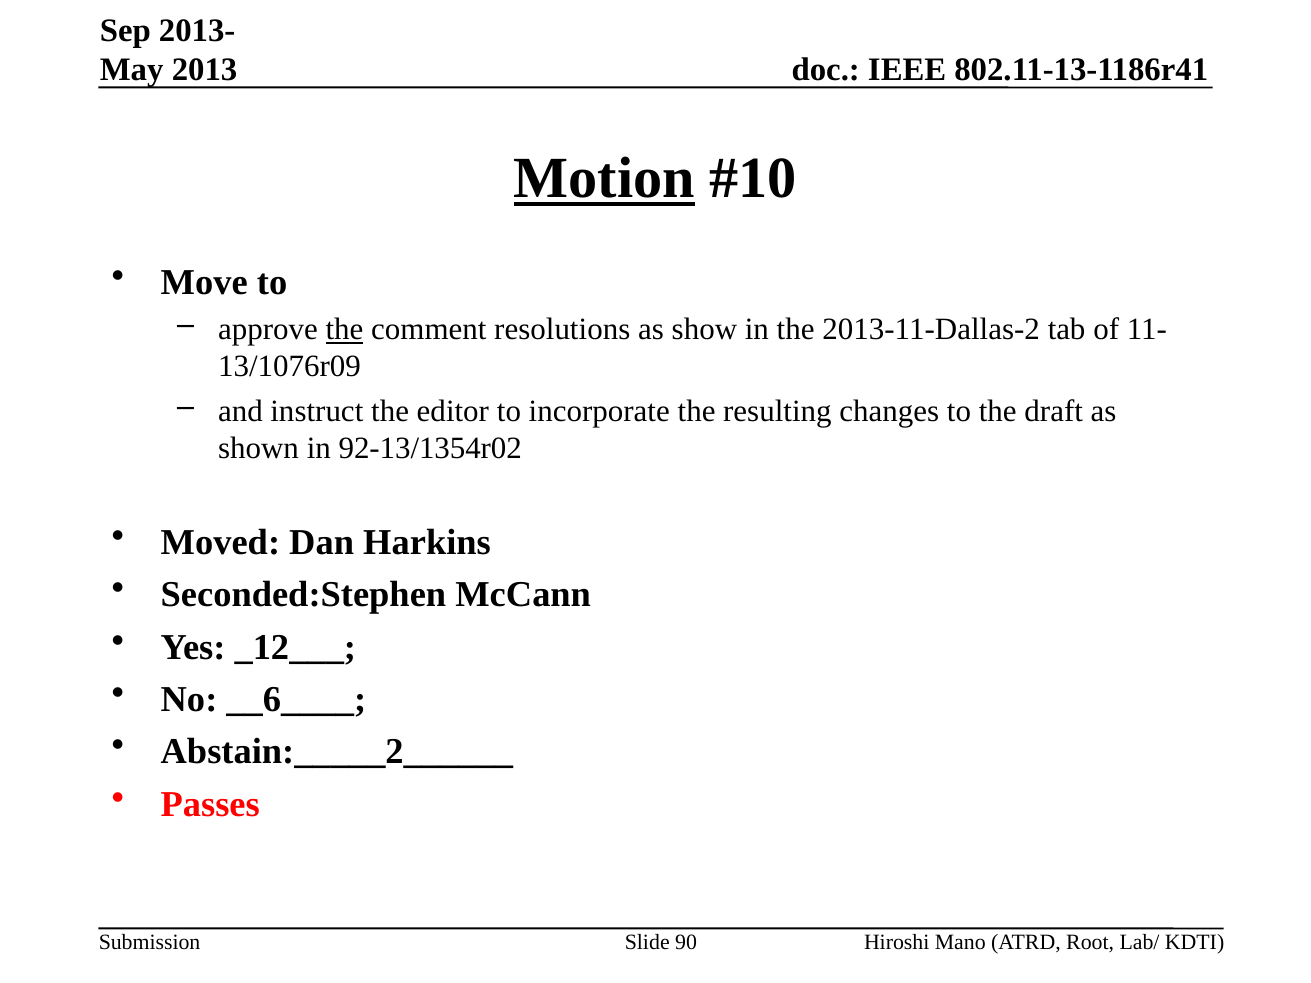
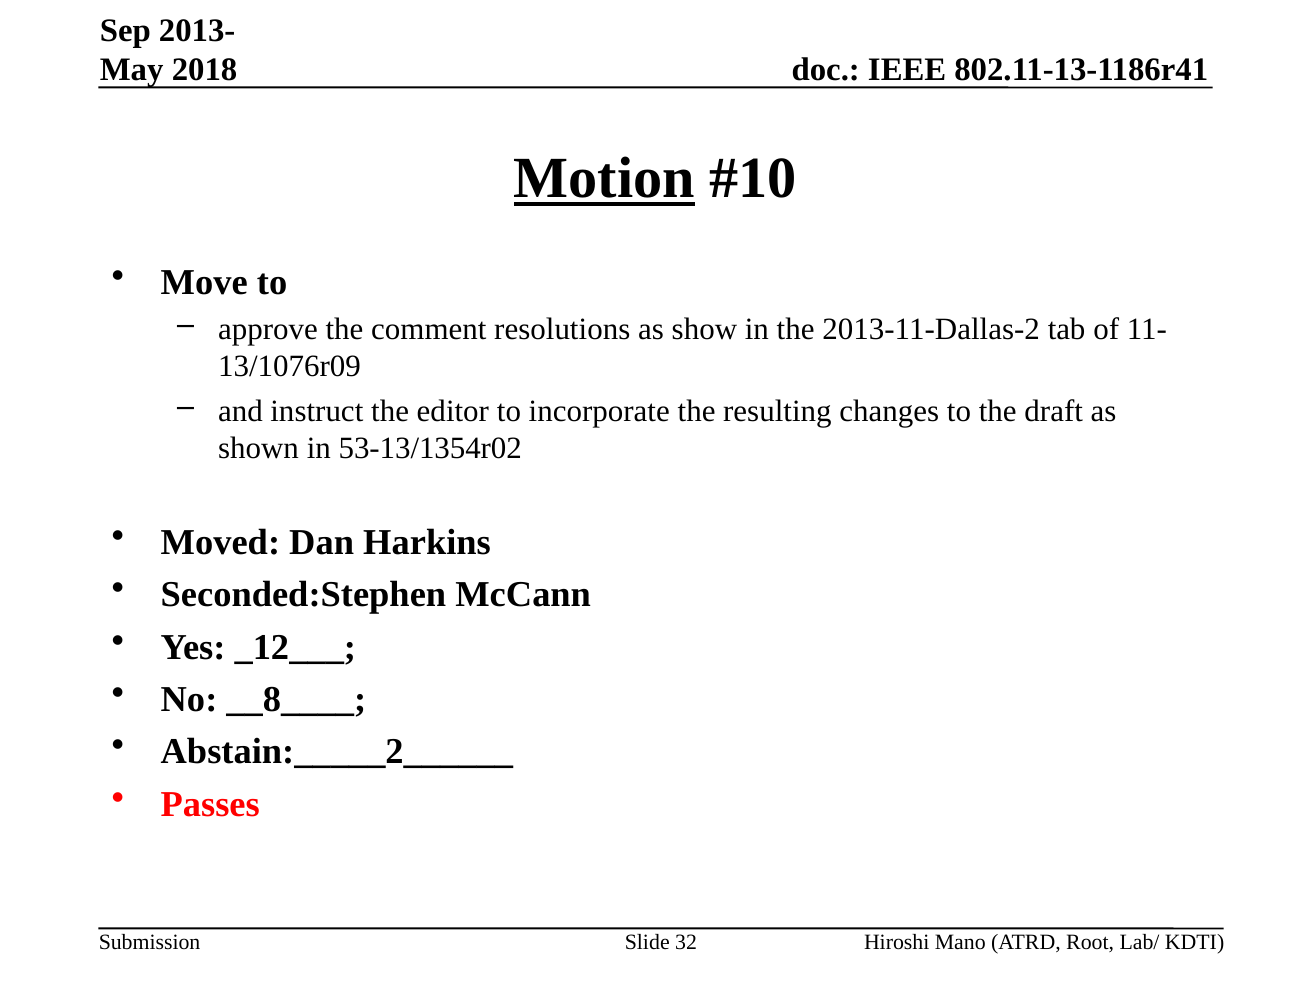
2013: 2013 -> 2018 (205, 70)
the underline: present -> none (344, 330)
92-13/1354r02: 92-13/1354r02 -> 53-13/1354r02 (430, 448)
__6____: __6____ -> __8____ (296, 700)
90: 90 -> 32 (686, 943)
